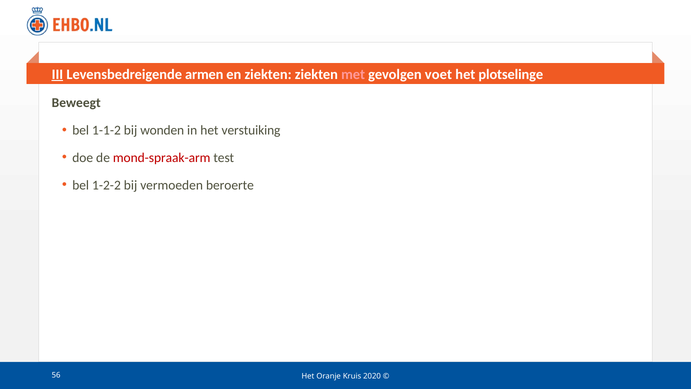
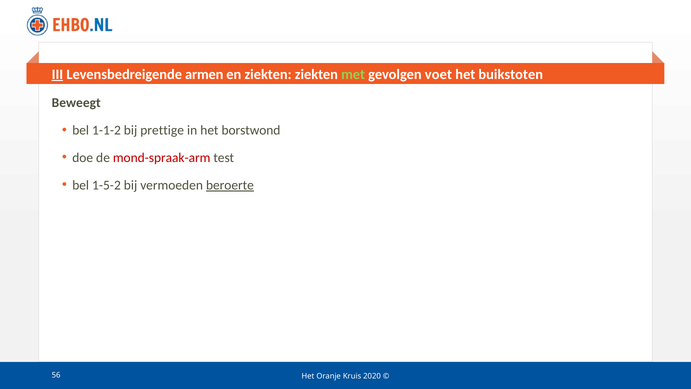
met colour: pink -> light green (353, 74)
plotselinge: plotselinge -> buikstoten (511, 74)
wonden: wonden -> prettige (162, 130)
verstuiking: verstuiking -> borstwond (251, 130)
1-2-2: 1-2-2 -> 1-5-2 (106, 185)
beroerte underline: none -> present (230, 185)
